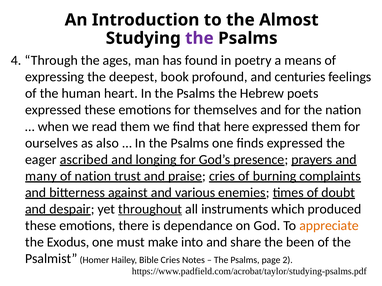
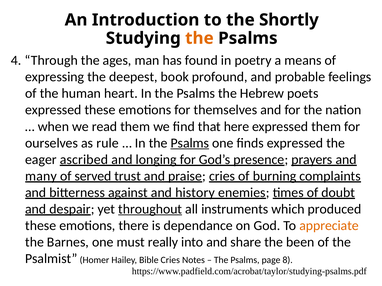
Almost: Almost -> Shortly (289, 20)
the colour: purple -> orange (199, 38)
centuries: centuries -> probable (300, 77)
also: also -> rule (108, 143)
Psalms underline: none -> present (190, 143)
of nation: nation -> served (93, 176)
various: various -> history (195, 193)
Exodus: Exodus -> Barnes (68, 242)
make: make -> really (163, 242)
2: 2 -> 8 (288, 260)
